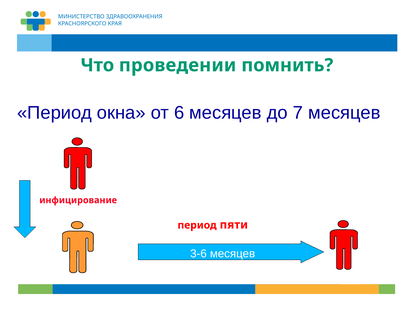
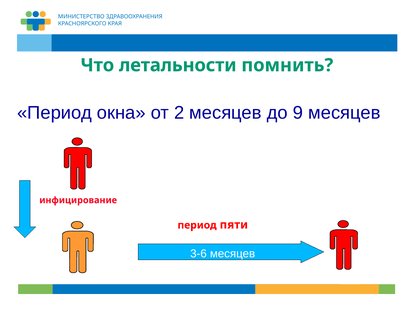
проведении: проведении -> летальности (178, 65)
6: 6 -> 2 (179, 113)
7: 7 -> 9 (298, 113)
